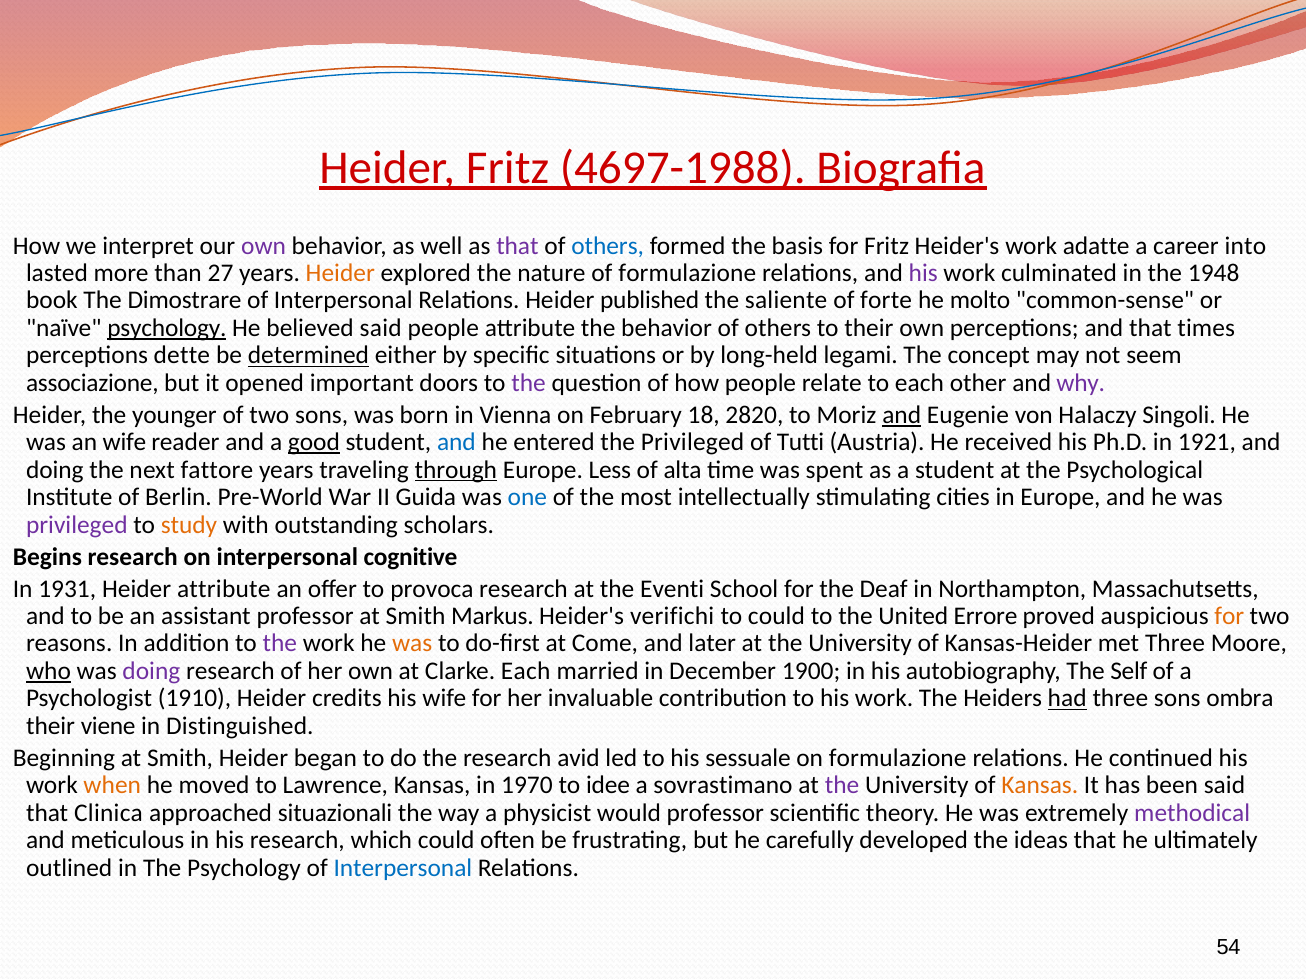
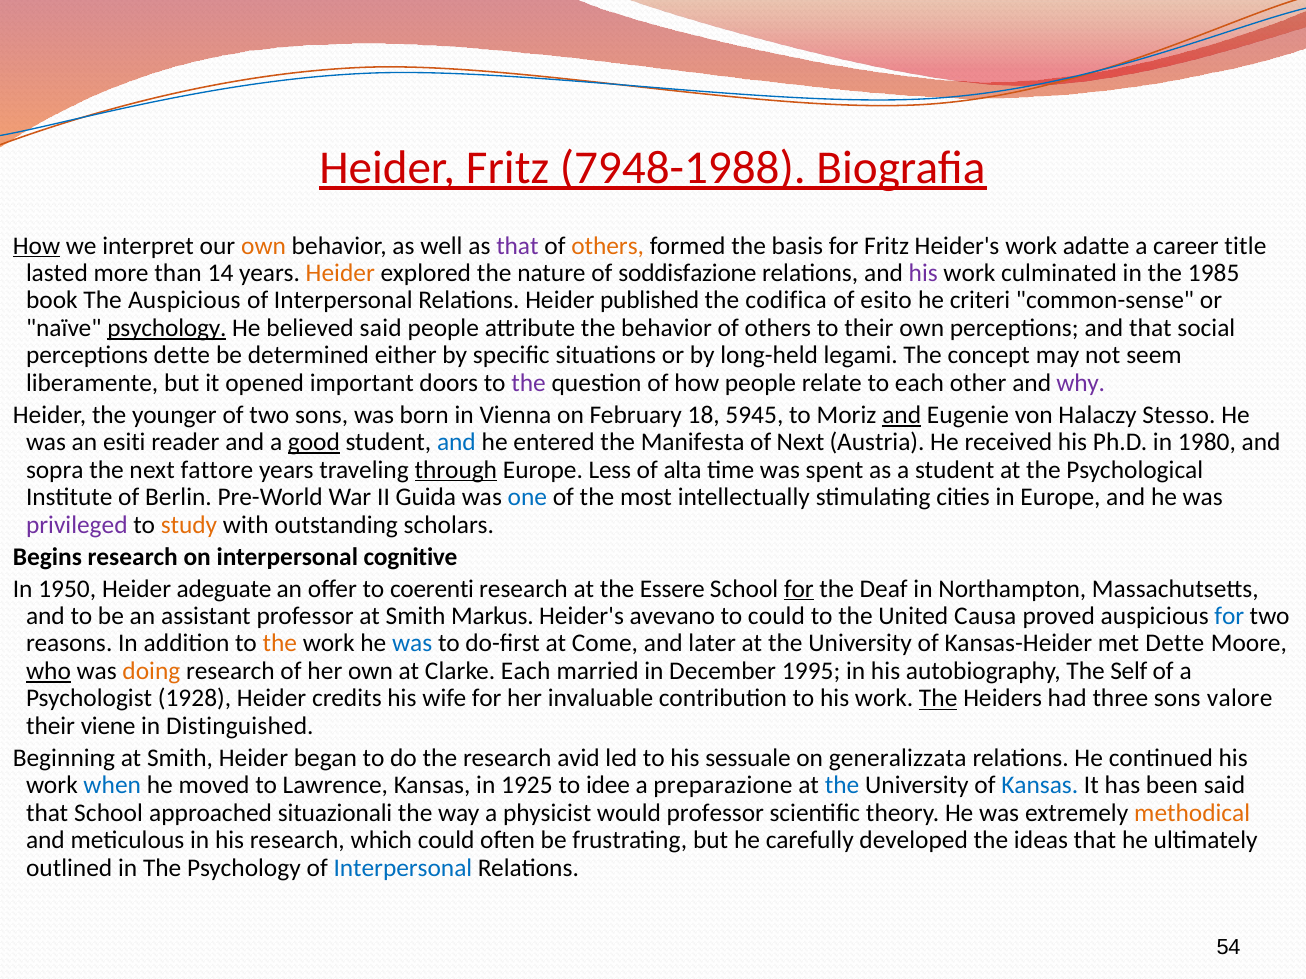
4697-1988: 4697-1988 -> 7948-1988 (683, 168)
How underline: none -> present (37, 246)
own colour: purple -> orange (264, 246)
others colour: blue -> orange (608, 246)
into: into -> title (1245, 246)
27: 27 -> 14 (221, 273)
of formulazione: formulazione -> soddisfazione (687, 273)
1948: 1948 -> 1985 (1214, 273)
The Dimostrare: Dimostrare -> Auspicious (184, 301)
saliente: saliente -> codifica (786, 301)
forte: forte -> esito (886, 301)
molto: molto -> criteri (980, 301)
times: times -> social (1206, 328)
determined underline: present -> none (308, 356)
associazione: associazione -> liberamente (92, 383)
2820: 2820 -> 5945 (754, 415)
Singoli: Singoli -> Stesso (1179, 415)
an wife: wife -> esiti (124, 443)
the Privileged: Privileged -> Manifesta (693, 443)
of Tutti: Tutti -> Next (801, 443)
1921: 1921 -> 1980 (1207, 443)
doing: doing -> sopra (55, 470)
1931: 1931 -> 1950 (67, 589)
Heider attribute: attribute -> adeguate (224, 589)
provoca: provoca -> coerenti (432, 589)
Eventi: Eventi -> Essere (672, 589)
for underline: none -> present (799, 589)
verifichi: verifichi -> avevano (672, 616)
Errore: Errore -> Causa (985, 616)
for colour: orange -> blue (1229, 616)
the colour: purple -> orange (280, 644)
was colour: orange -> blue (412, 644)
met Three: Three -> Dette (1175, 644)
doing colour: purple -> orange (151, 671)
1900: 1900 -> 1995 (811, 671)
1910: 1910 -> 1928 (195, 699)
The underline: none -> present (938, 699)
had underline: present -> none (1067, 699)
ombra: ombra -> valore (1240, 699)
on formulazione: formulazione -> generalizzata (898, 758)
when colour: orange -> blue (112, 786)
1970: 1970 -> 1925 (527, 786)
sovrastimano: sovrastimano -> preparazione (723, 786)
the colour: purple -> blue (842, 786)
Kansas colour: orange -> blue (1040, 786)
that Clinica: Clinica -> School (109, 813)
methodical colour: purple -> orange (1192, 813)
